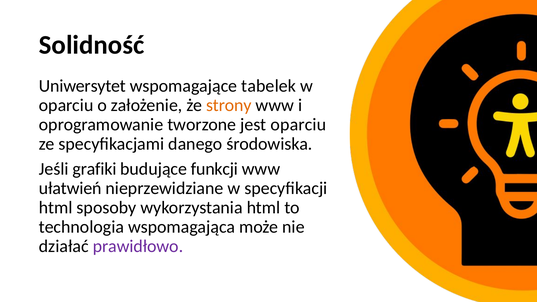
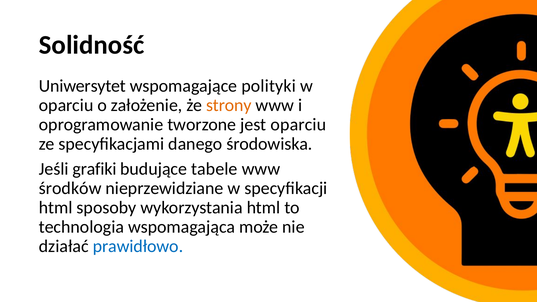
tabelek: tabelek -> polityki (269, 86)
funkcji: funkcji -> tabele (214, 169)
ułatwień: ułatwień -> środków (70, 188)
prawidłowo colour: purple -> blue (138, 246)
